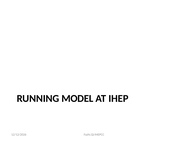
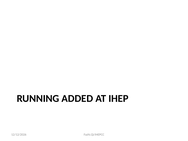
MODEL: MODEL -> ADDED (77, 99)
